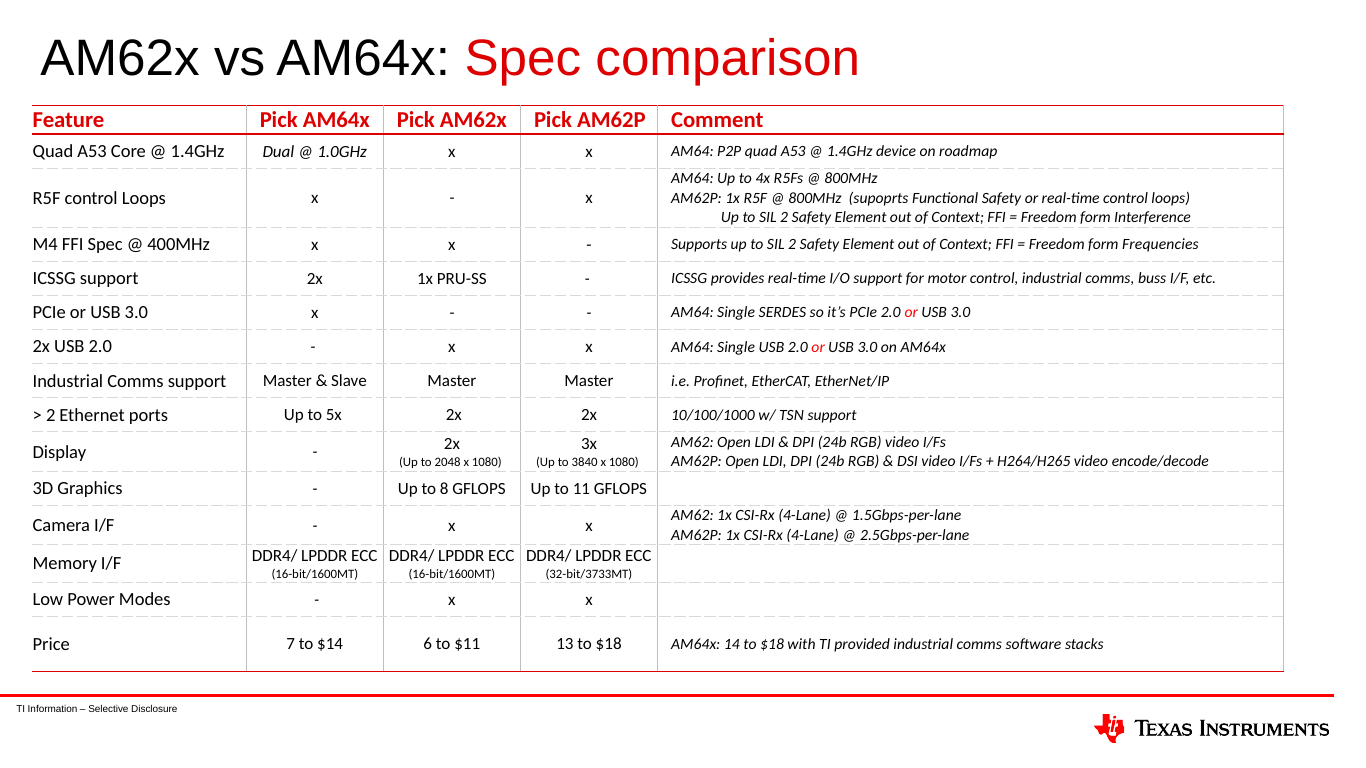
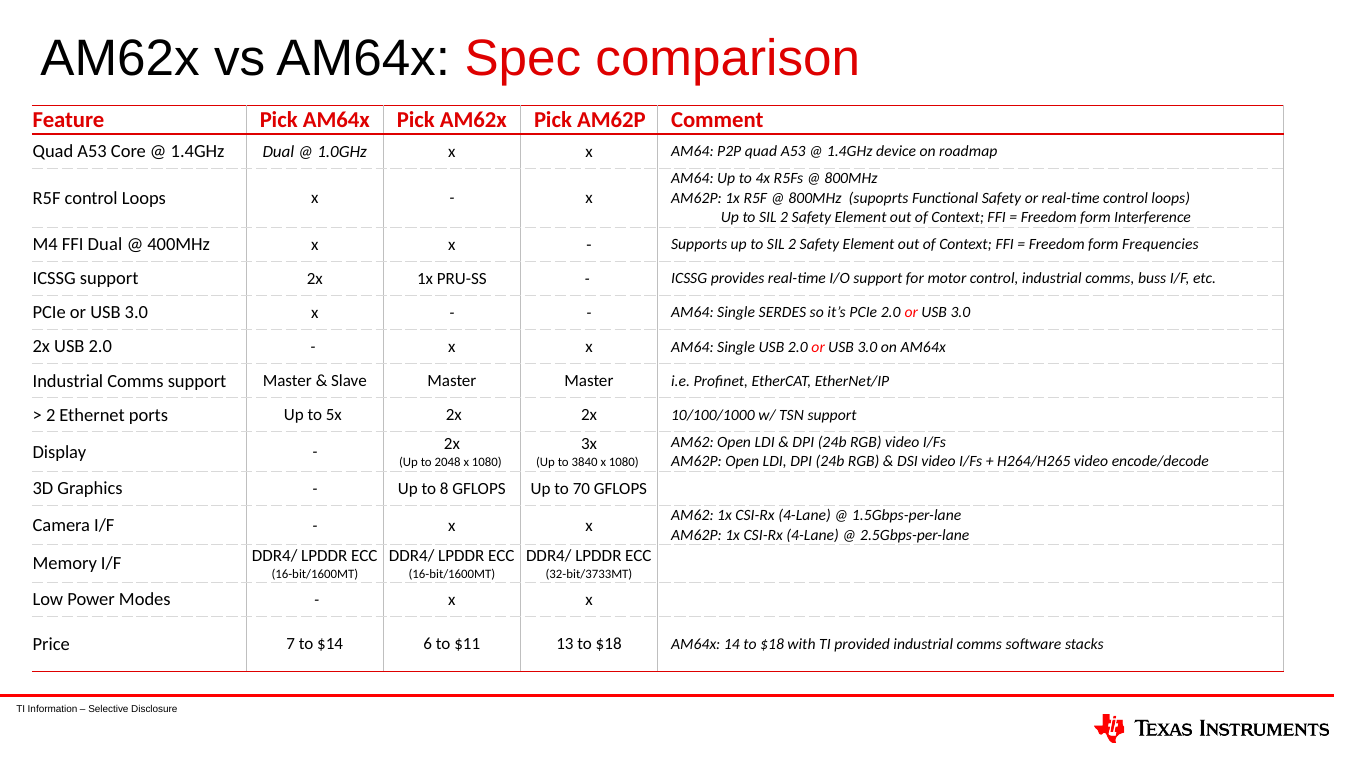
FFI Spec: Spec -> Dual (105, 245)
11: 11 -> 70 (581, 489)
